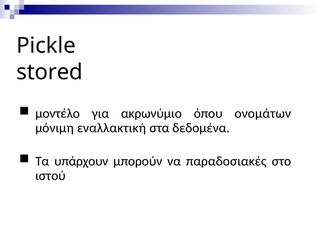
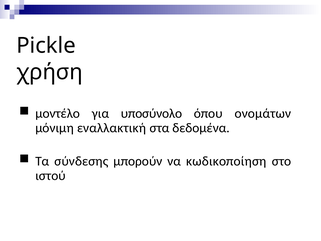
stored: stored -> χρήση (50, 72)
ακρωνύμιο: ακρωνύμιο -> υποσύνολο (152, 113)
υπάρχουν: υπάρχουν -> σύνδεσης (81, 161)
παραδοσιακές: παραδοσιακές -> κωδικοποίηση (226, 161)
